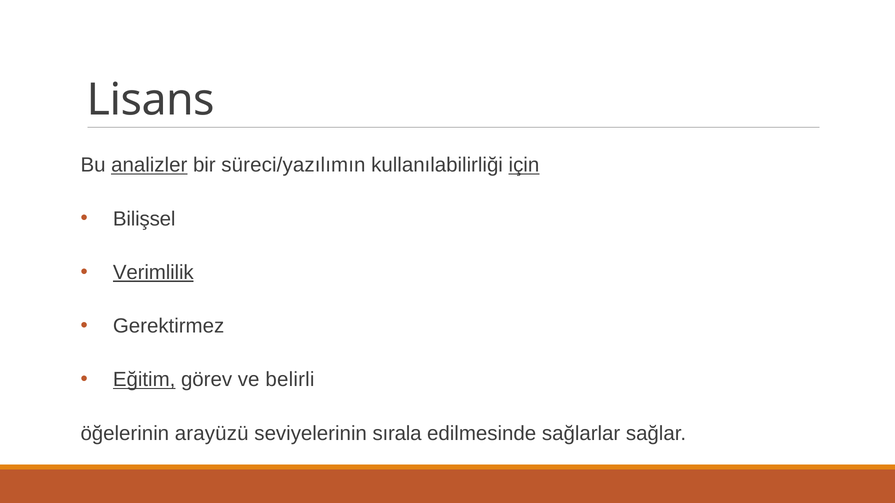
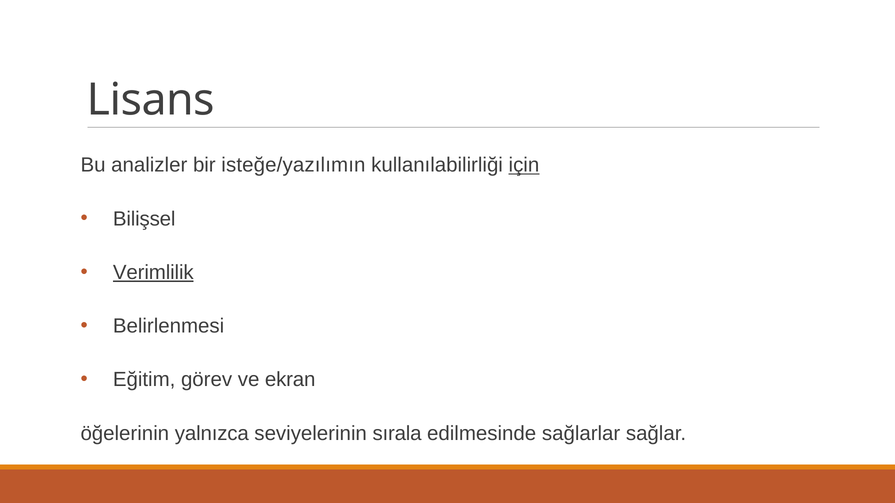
analizler underline: present -> none (149, 165)
süreci/yazılımın: süreci/yazılımın -> isteğe/yazılımın (293, 165)
Gerektirmez: Gerektirmez -> Belirlenmesi (169, 326)
Eğitim underline: present -> none (144, 380)
belirli: belirli -> ekran (290, 380)
arayüzü: arayüzü -> yalnızca (212, 434)
